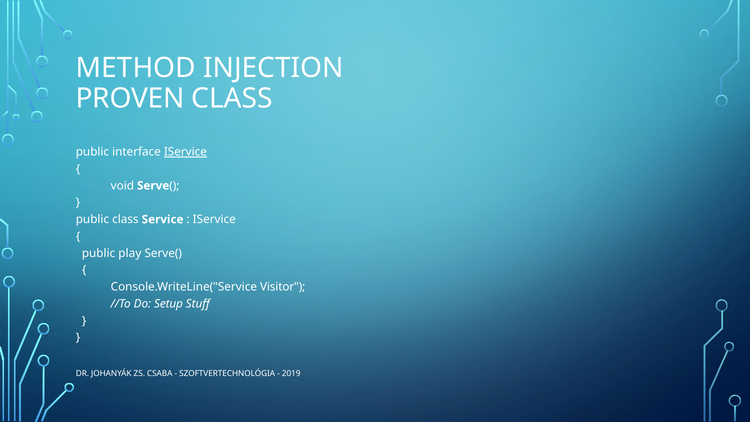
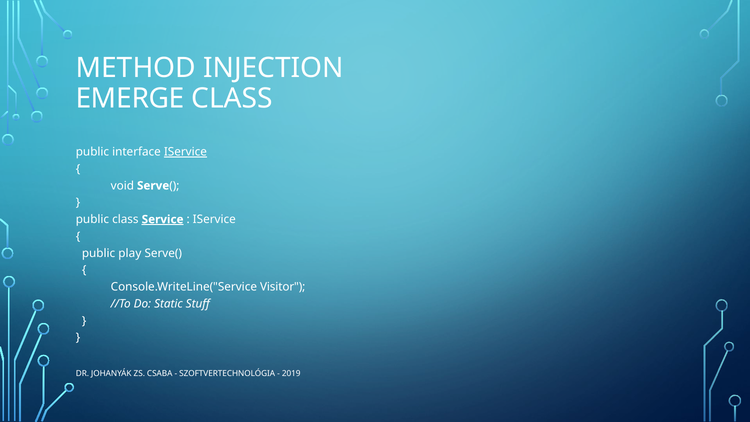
PROVEN: PROVEN -> EMERGE (130, 99)
Service underline: none -> present (163, 219)
Setup: Setup -> Static (168, 304)
